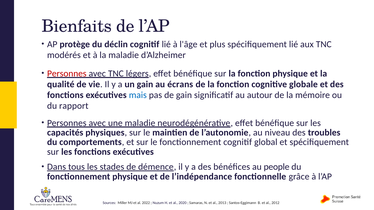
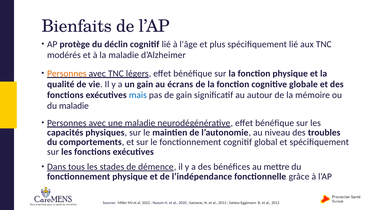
Personnes colour: red -> orange (67, 74)
du rapport: rapport -> maladie (74, 106)
people: people -> mettre (277, 167)
